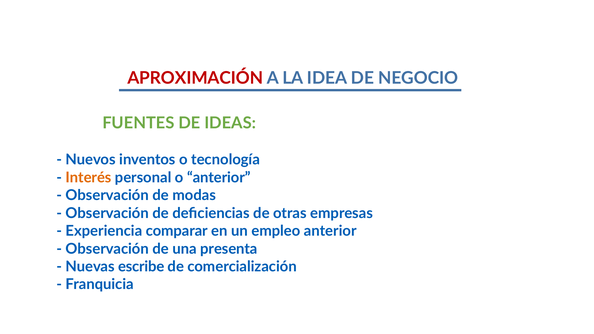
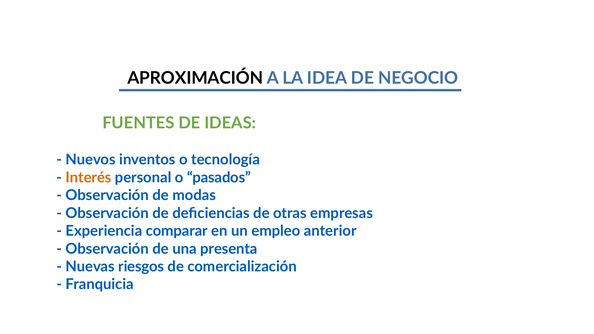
APROXIMACIÓN colour: red -> black (195, 78)
o anterior: anterior -> pasados (219, 178)
escribe: escribe -> riesgos (141, 267)
